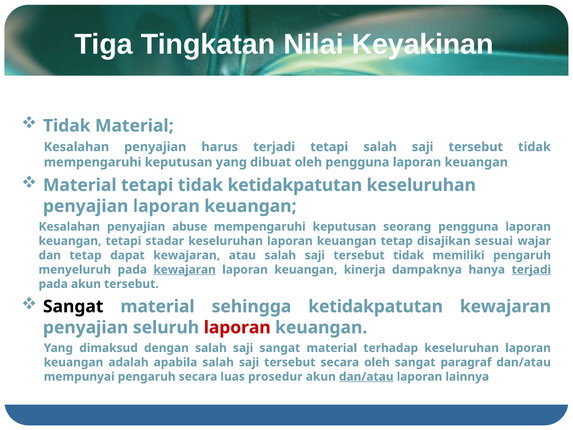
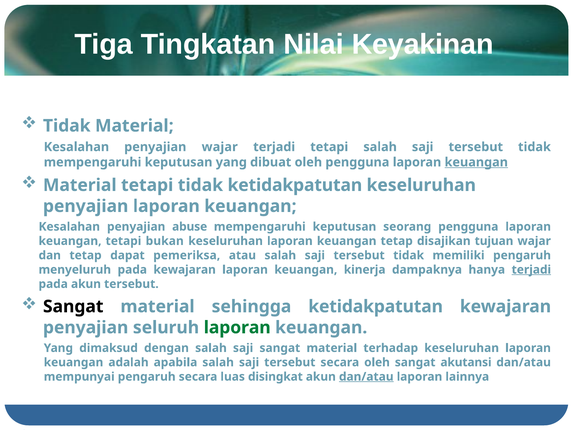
penyajian harus: harus -> wajar (220, 147)
keuangan underline: none -> present (476, 162)
stadar: stadar -> bukan (165, 241)
sesuai: sesuai -> tujuan (494, 241)
dapat kewajaran: kewajaran -> pemeriksa (187, 255)
kewajaran underline: present -> none (185, 269)
laporan colour: red -> green (237, 327)
paragraf: paragraf -> akutansi (466, 362)
prosedur: prosedur -> disingkat (275, 376)
